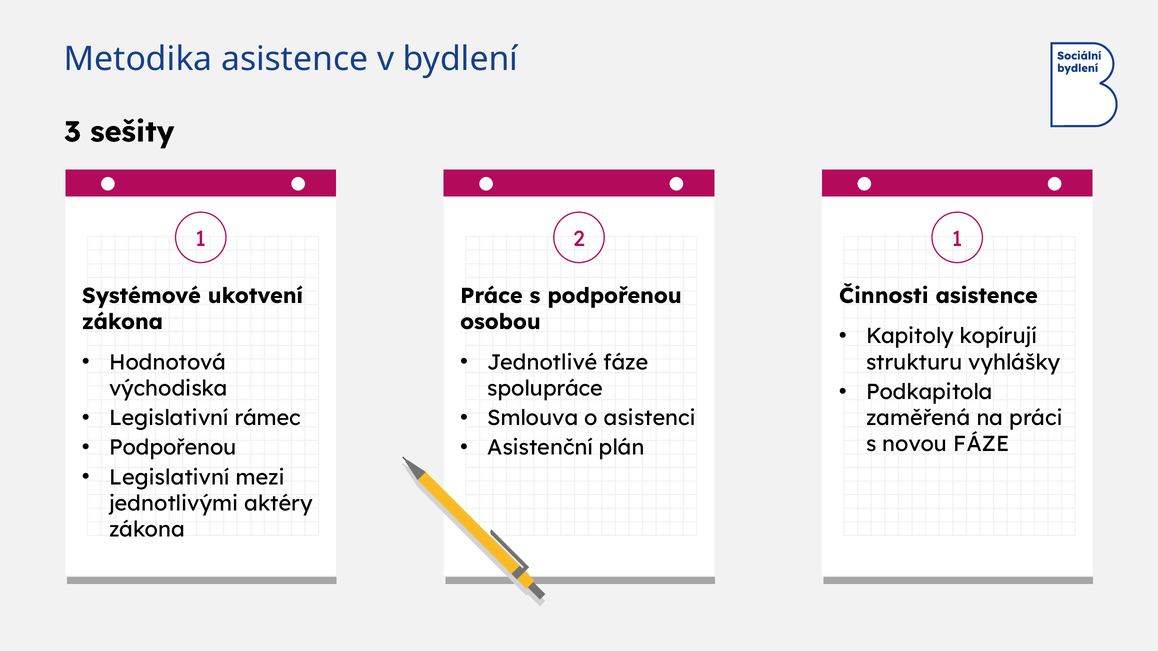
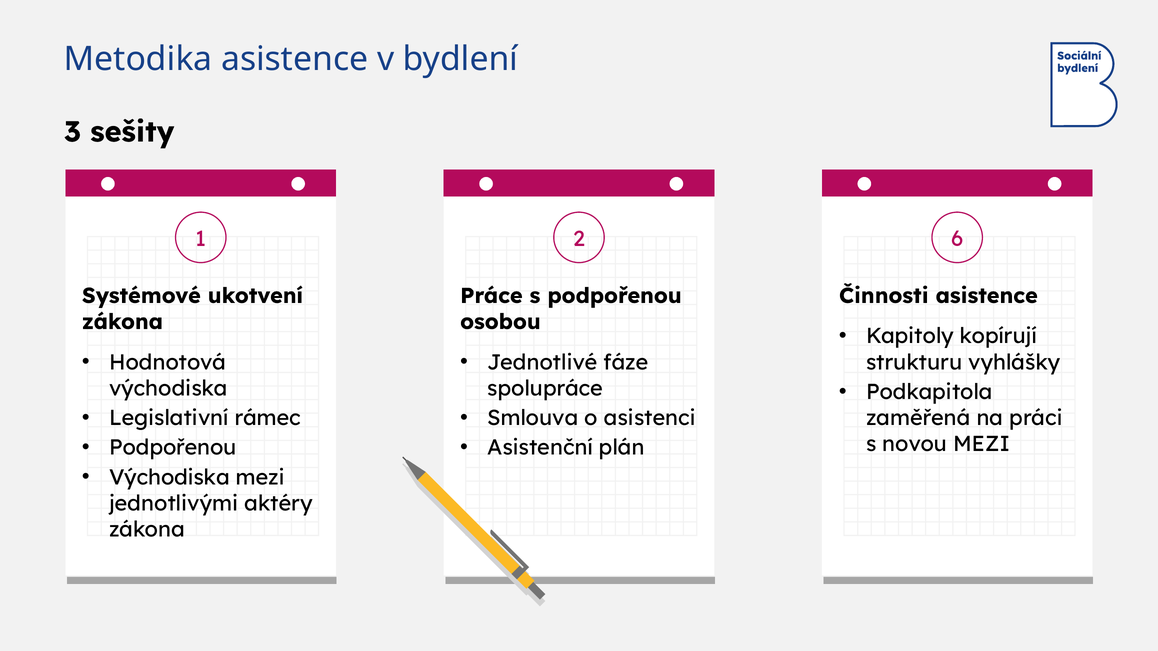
2 1: 1 -> 6 (957, 239)
novou FÁZE: FÁZE -> MEZI (982, 444)
Legislativní: Legislativní -> Východiska (169, 478)
